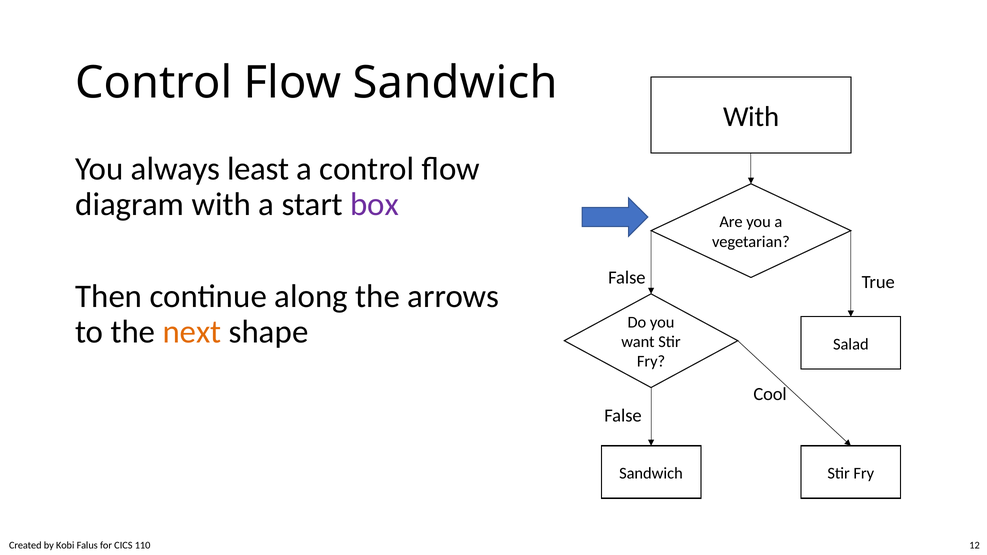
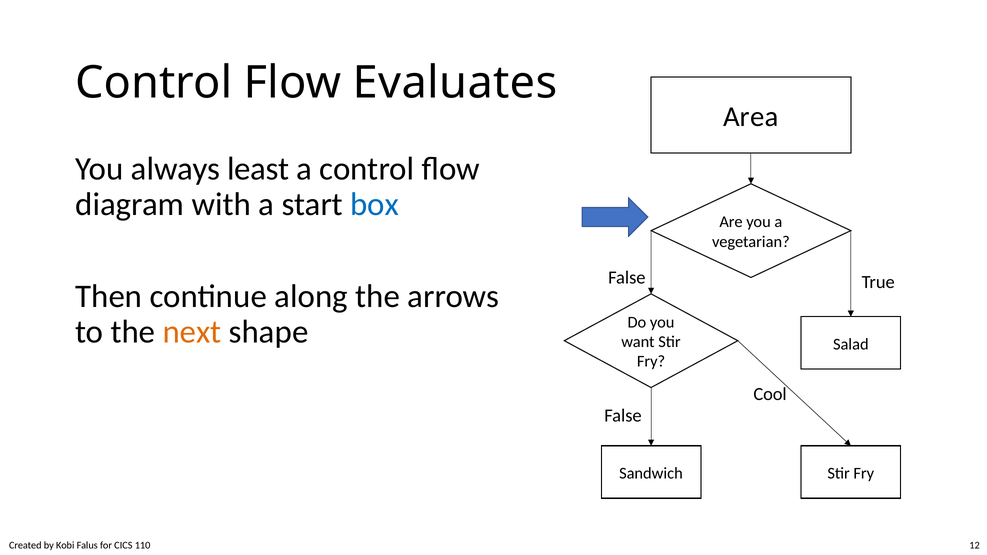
Flow Sandwich: Sandwich -> Evaluates (455, 83)
With: With -> Area (751, 117)
box colour: purple -> blue (375, 205)
